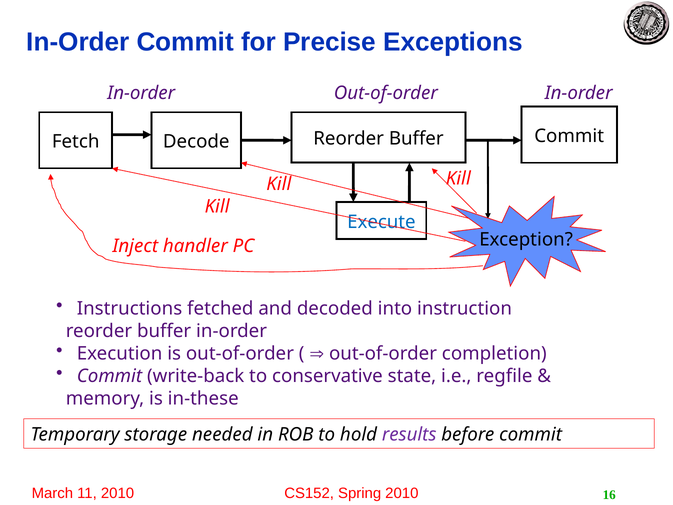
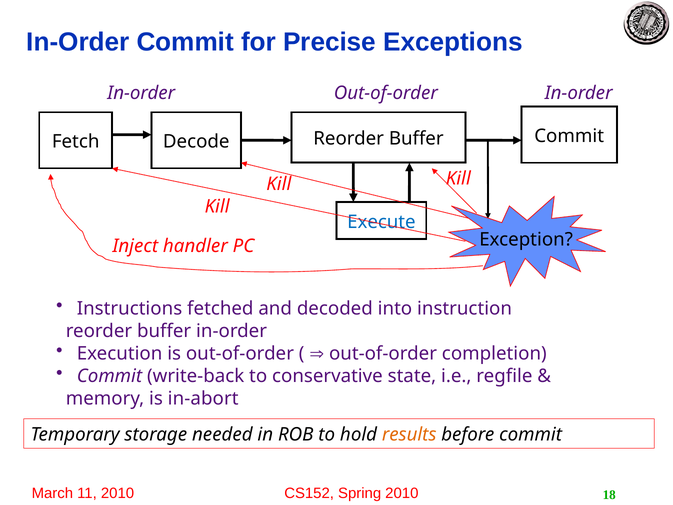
in-these: in-these -> in-abort (203, 398)
results colour: purple -> orange (409, 435)
16: 16 -> 18 (609, 495)
